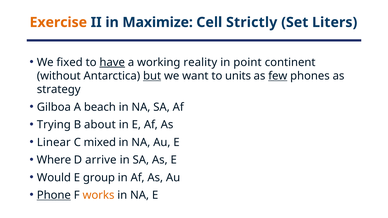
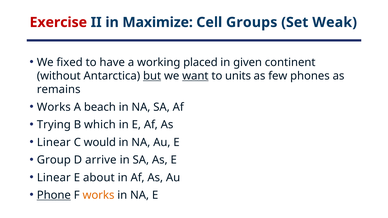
Exercise colour: orange -> red (58, 22)
Strictly: Strictly -> Groups (252, 22)
Liters: Liters -> Weak (335, 22)
have underline: present -> none (112, 62)
reality: reality -> placed (200, 62)
point: point -> given (248, 62)
want underline: none -> present (195, 76)
few underline: present -> none (278, 76)
strategy: strategy -> remains (59, 90)
Gilboa: Gilboa -> Works (54, 107)
about: about -> which (100, 125)
mixed: mixed -> would (100, 142)
Where: Where -> Group (54, 160)
Would: Would -> Linear (54, 178)
group: group -> about (99, 178)
